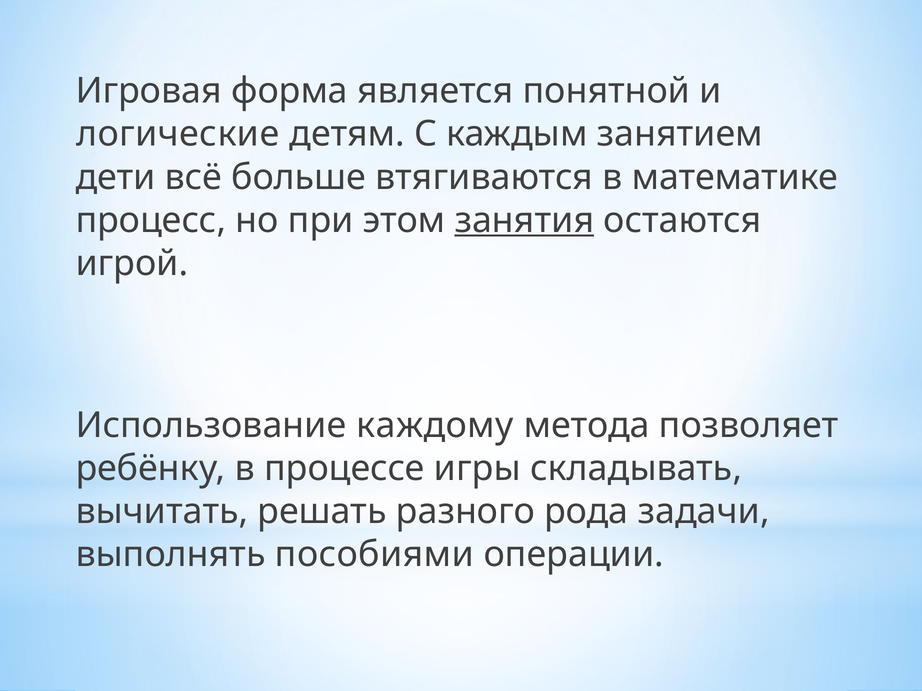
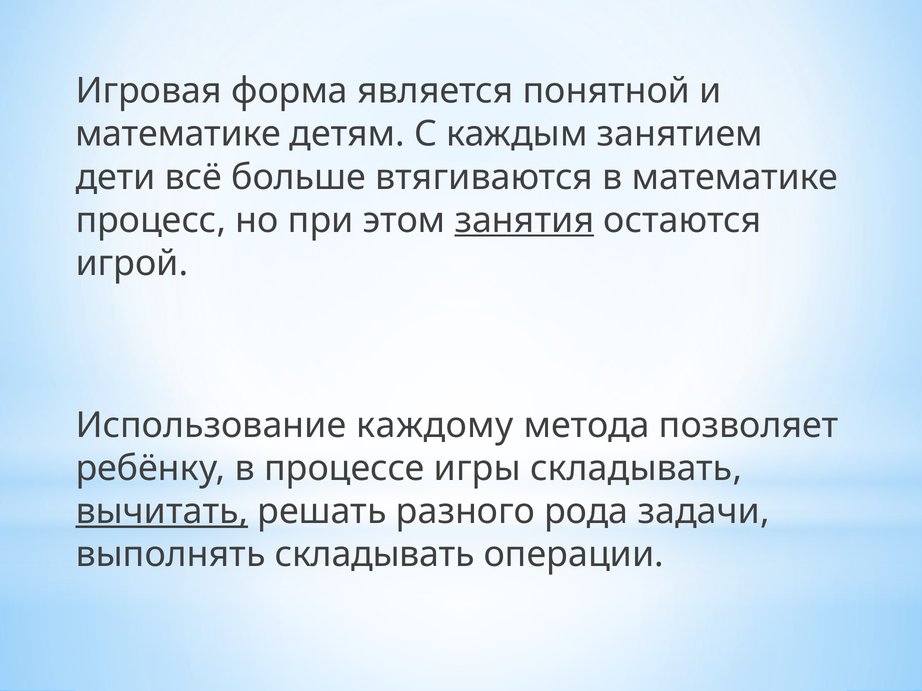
логические: логические -> математике (178, 134)
вычитать underline: none -> present (162, 512)
выполнять пособиями: пособиями -> складывать (375, 555)
